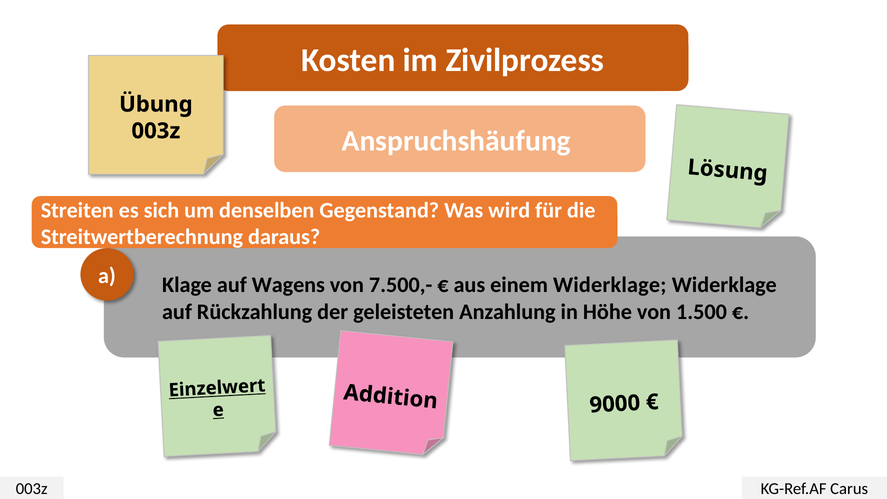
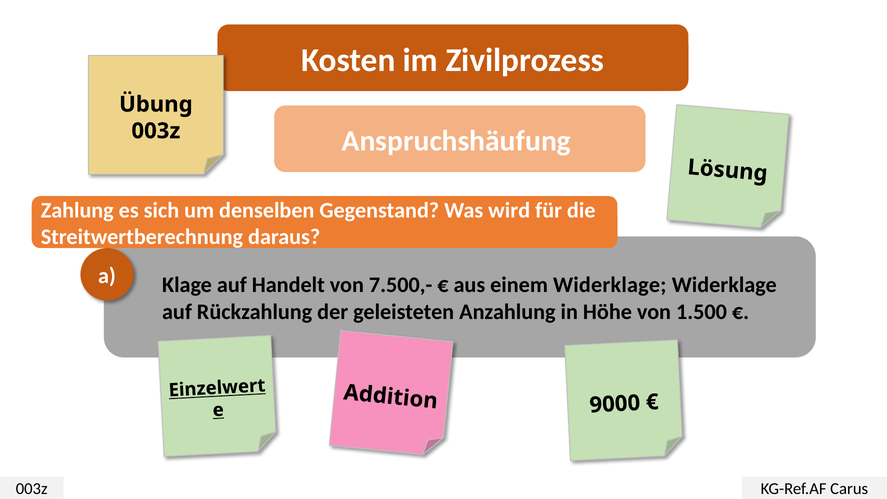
Streiten: Streiten -> Zahlung (77, 210)
Wagens: Wagens -> Handelt (288, 285)
